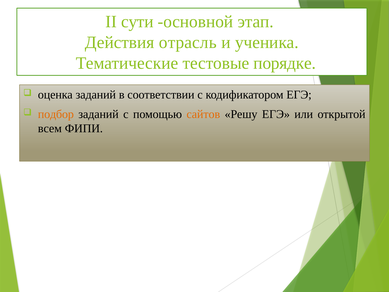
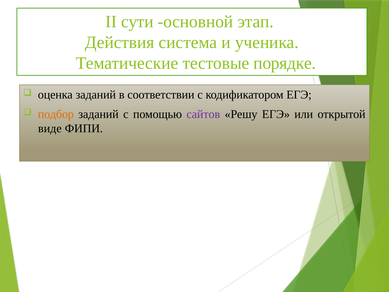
отрасль: отрасль -> система (188, 42)
сайтов colour: orange -> purple (203, 114)
всем: всем -> виде (50, 128)
